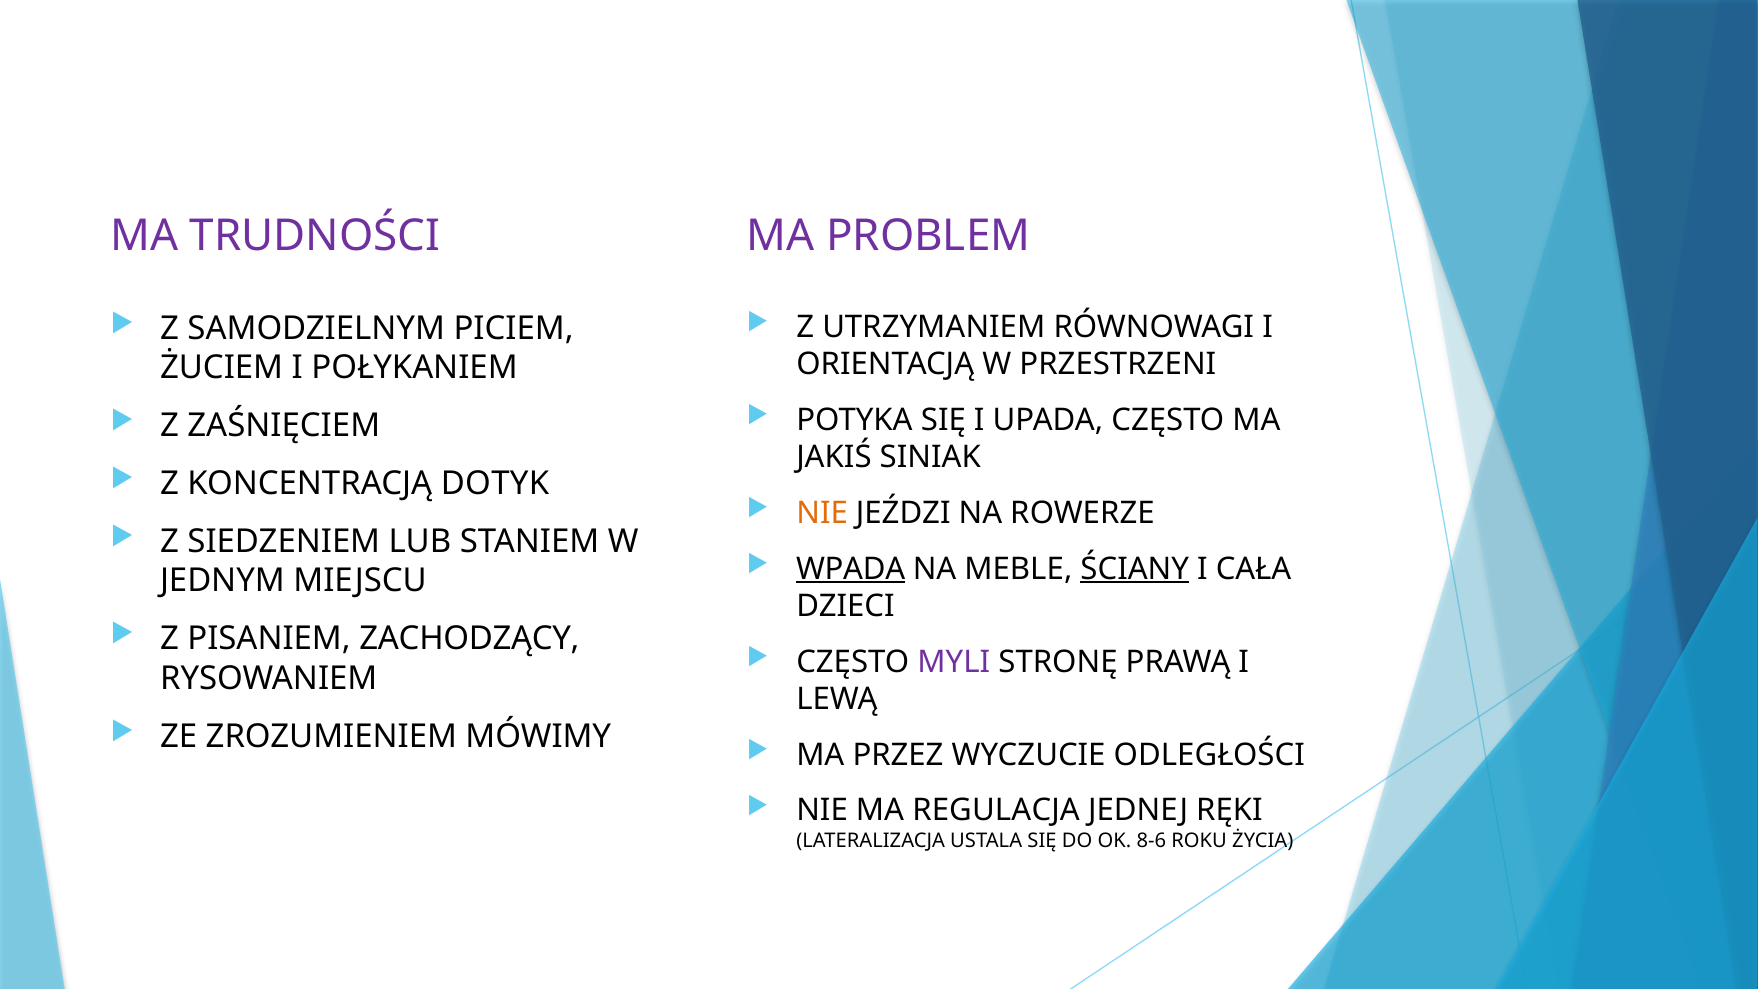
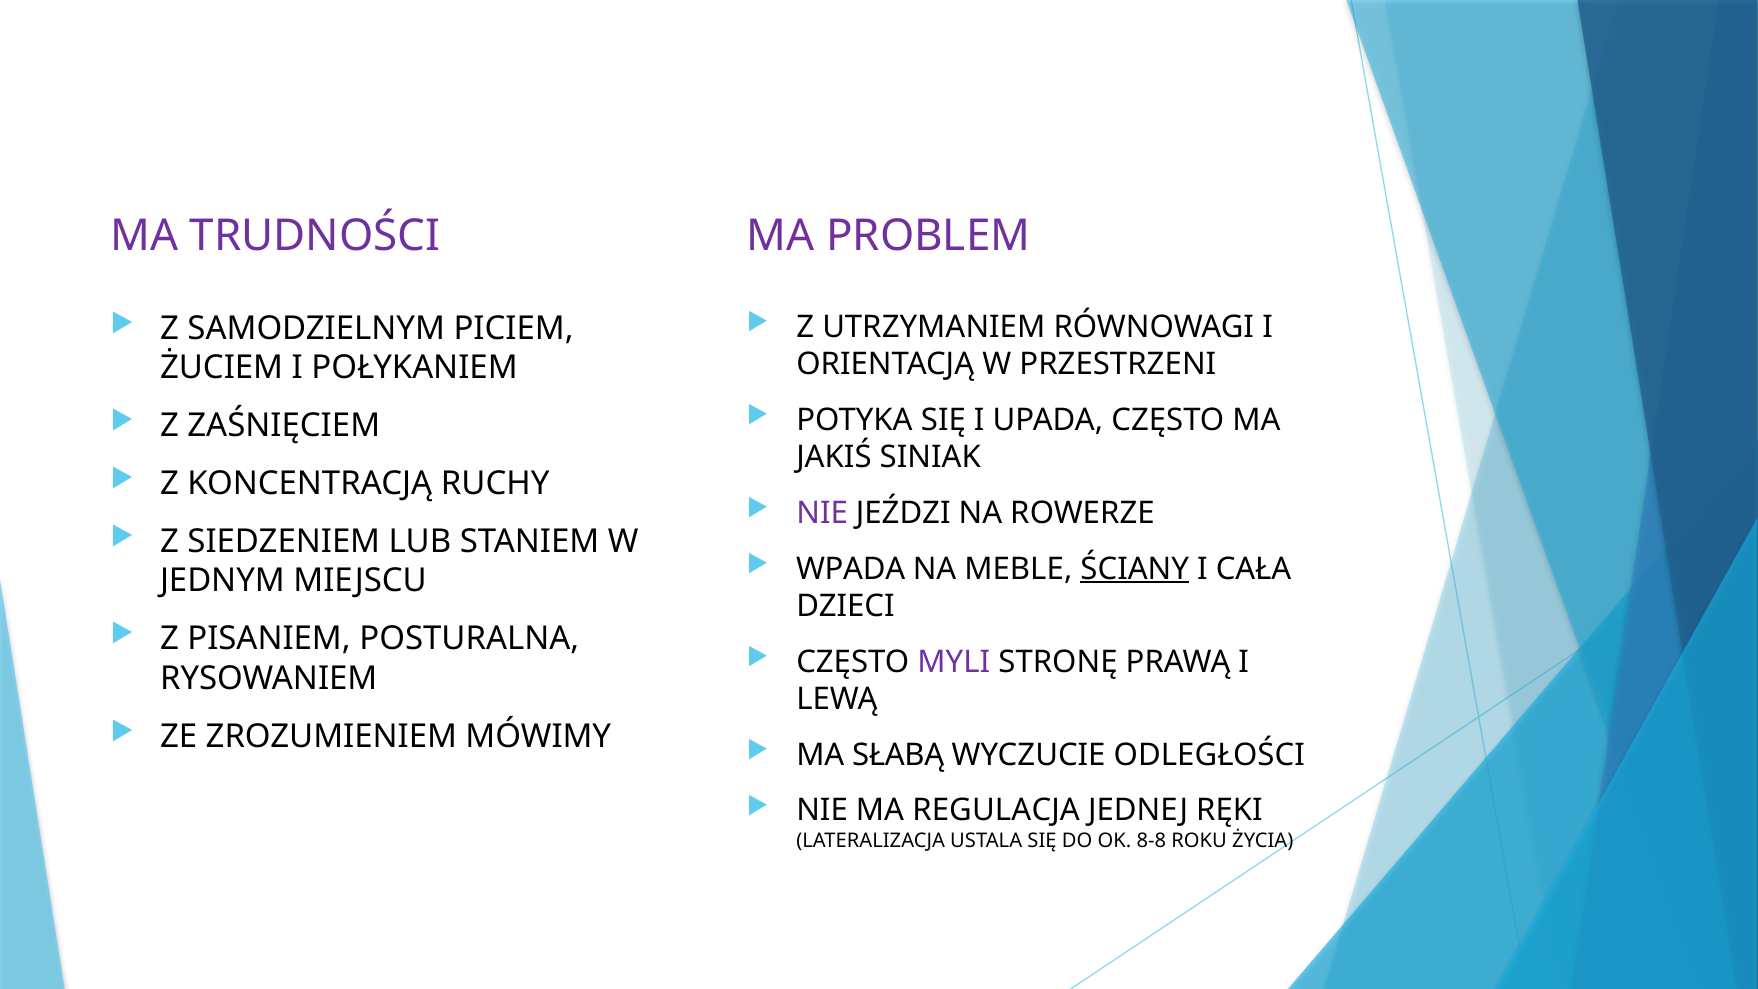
DOTYK: DOTYK -> RUCHY (495, 483)
NIE colour: orange -> purple (822, 513)
WPADA underline: present -> none (851, 569)
ZACHODZĄCY: ZACHODZĄCY -> POSTURALNA (469, 639)
PRZEZ: PRZEZ -> SŁABĄ (898, 755)
8-6: 8-6 -> 8-8 (1151, 841)
